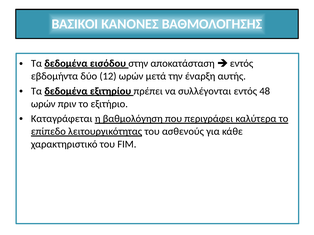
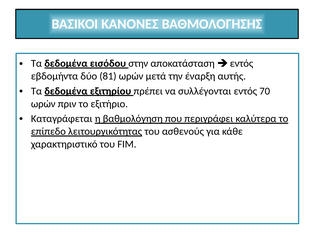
12: 12 -> 81 (108, 76)
48: 48 -> 70 (265, 91)
